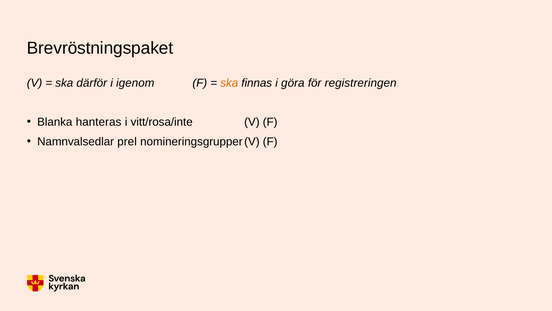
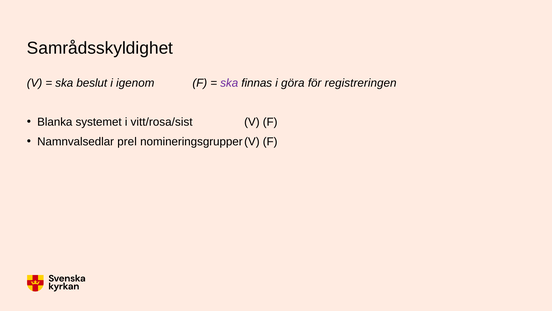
Brevröstningspaket: Brevröstningspaket -> Samrådsskyldighet (100, 48)
därför: därför -> beslut (92, 83)
ska colour: orange -> purple (229, 83)
hanteras: hanteras -> systemet (99, 122)
vitt/rosa/inte: vitt/rosa/inte -> vitt/rosa/sist (162, 122)
